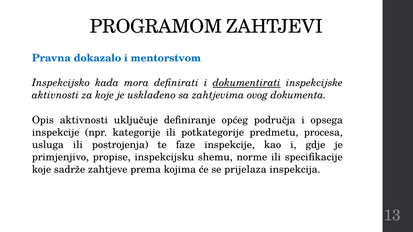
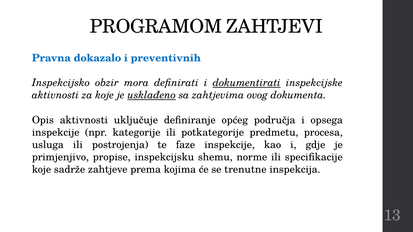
mentorstvom: mentorstvom -> preventivnih (166, 58)
kada: kada -> obzir (107, 83)
usklađeno underline: none -> present (152, 95)
prijelaza: prijelaza -> trenutne (245, 170)
